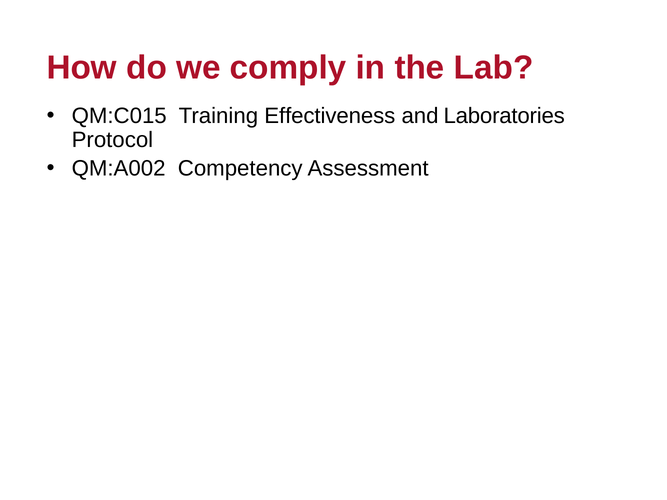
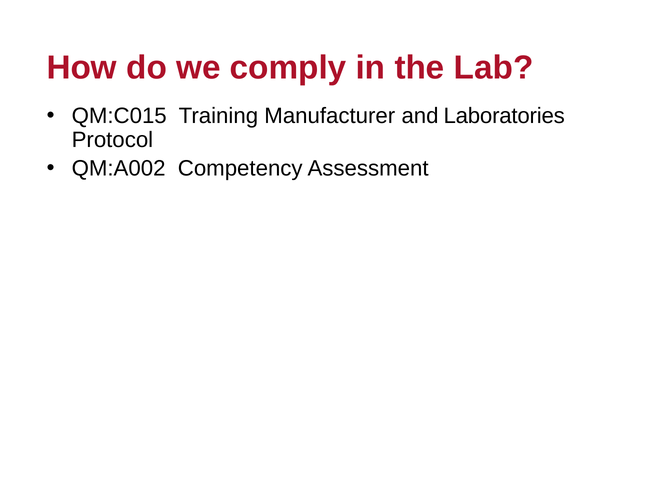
Effectiveness: Effectiveness -> Manufacturer (330, 116)
